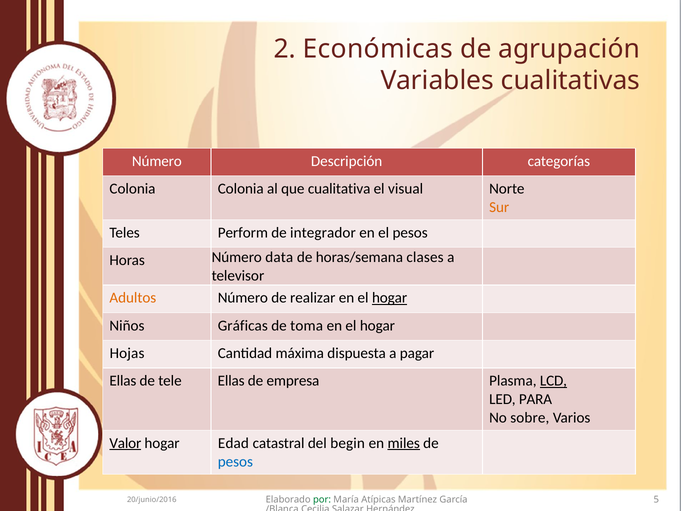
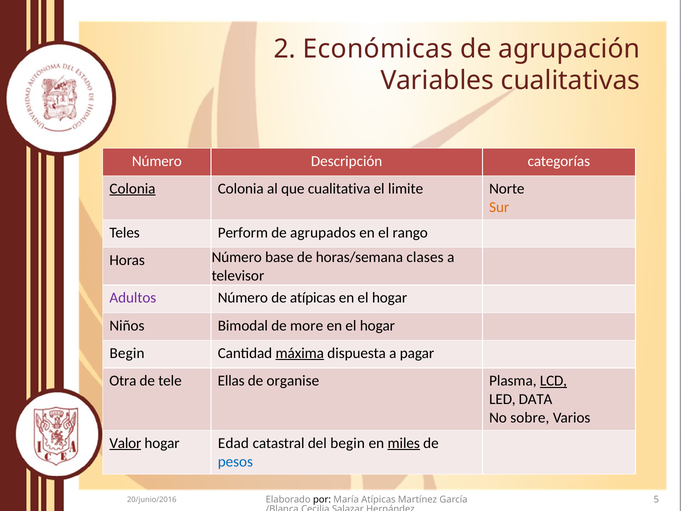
Colonia underline: none -> present (132, 189)
visual: visual -> limite (406, 189)
integrador: integrador -> agrupados (323, 232)
el pesos: pesos -> rango (410, 232)
data: data -> base (279, 257)
Adultos colour: orange -> purple (133, 298)
de realizar: realizar -> atípicas (313, 298)
hogar underline: present -> none (390, 298)
Gráficas: Gráficas -> Bimodal (243, 325)
toma: toma -> more (307, 325)
Hojas: Hojas -> Begin (127, 353)
máxima underline: none -> present (300, 353)
Ellas: Ellas -> Otra (123, 381)
empresa: empresa -> organise (293, 381)
PARA: PARA -> DATA (536, 399)
por colour: green -> black (322, 499)
